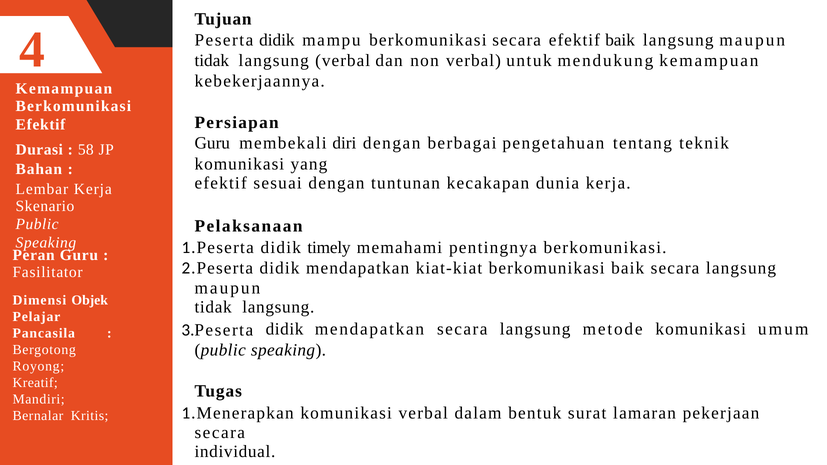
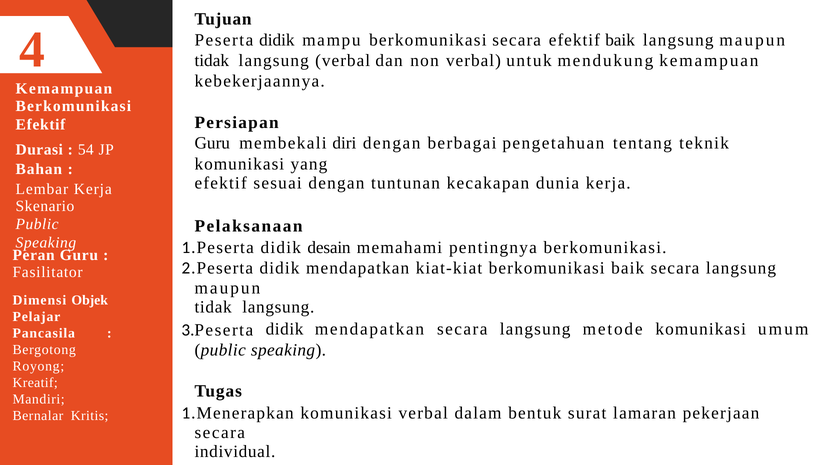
58: 58 -> 54 (86, 150)
timely: timely -> desain (329, 248)
